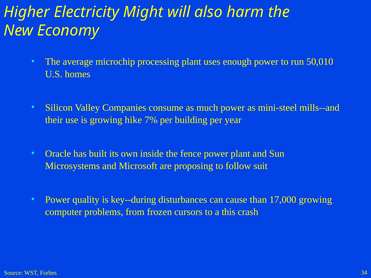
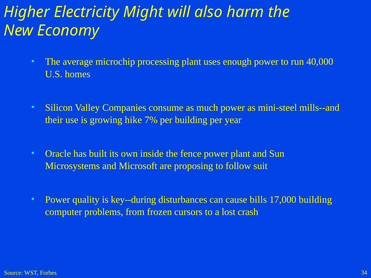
50,010: 50,010 -> 40,000 (320, 62)
than: than -> bills (258, 200)
17,000 growing: growing -> building (315, 200)
this: this -> lost (229, 212)
